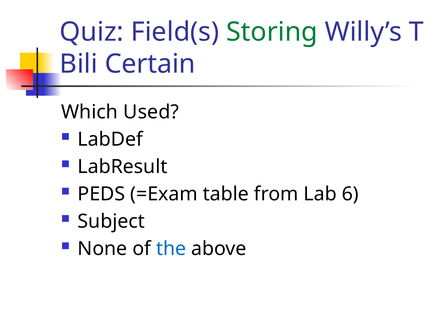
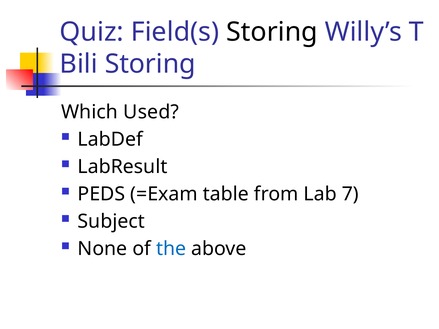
Storing colour: green -> black (272, 32)
Bili Certain: Certain -> Storing (150, 64)
6: 6 -> 7 (350, 194)
